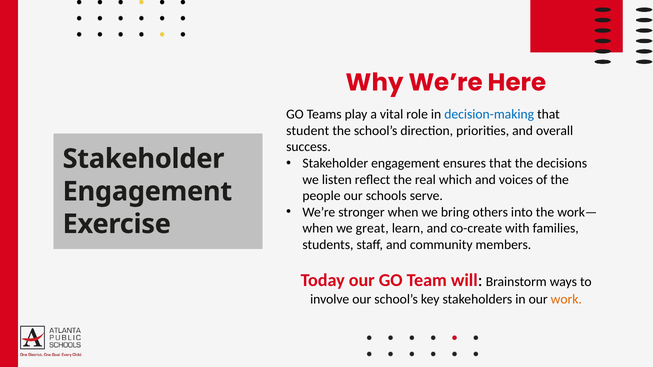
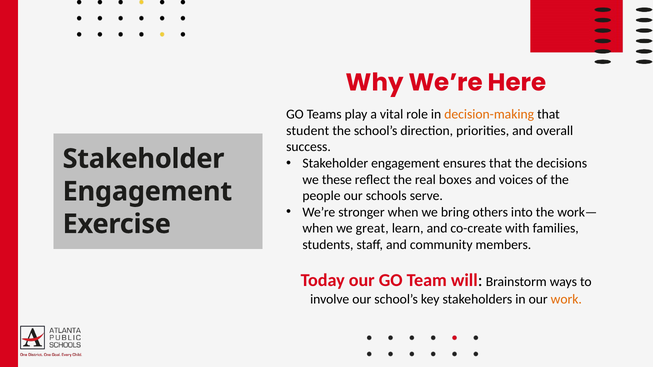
decision-making colour: blue -> orange (489, 114)
listen: listen -> these (337, 180)
which: which -> boxes (455, 180)
